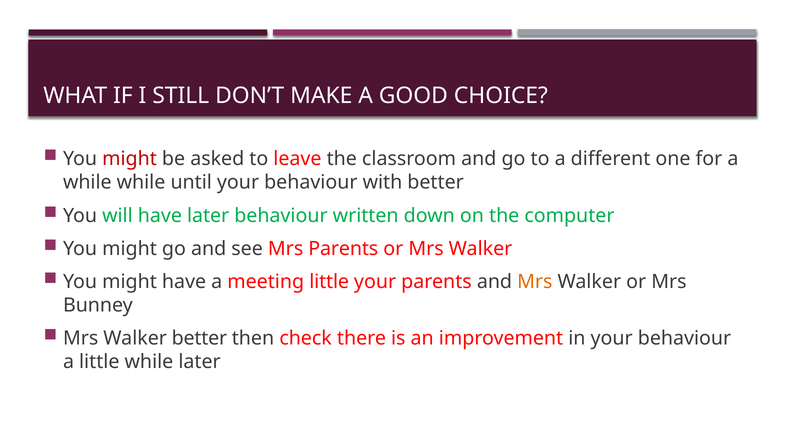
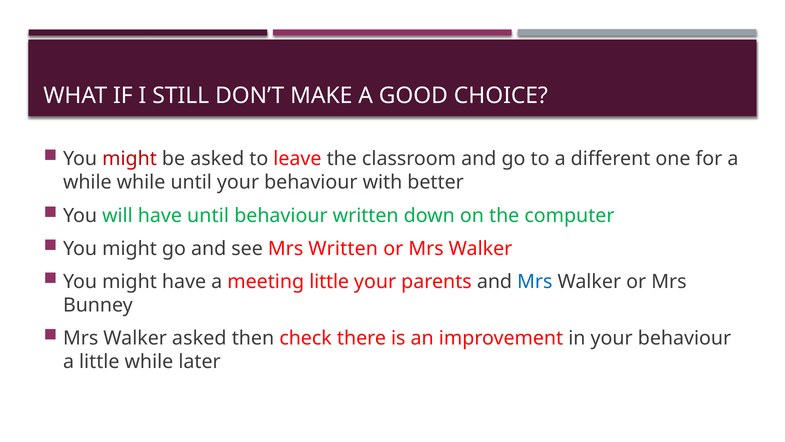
have later: later -> until (208, 215)
Mrs Parents: Parents -> Written (343, 248)
Mrs colour: orange -> blue (535, 281)
Walker better: better -> asked (199, 338)
